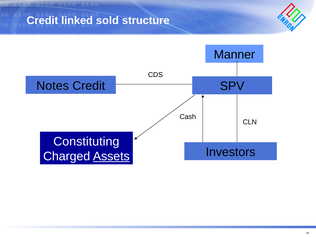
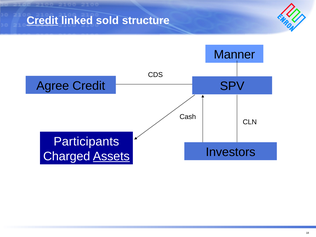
Credit underline: none -> present (42, 21)
Notes: Notes -> Agree (53, 86)
Constituting: Constituting -> Participants (86, 141)
